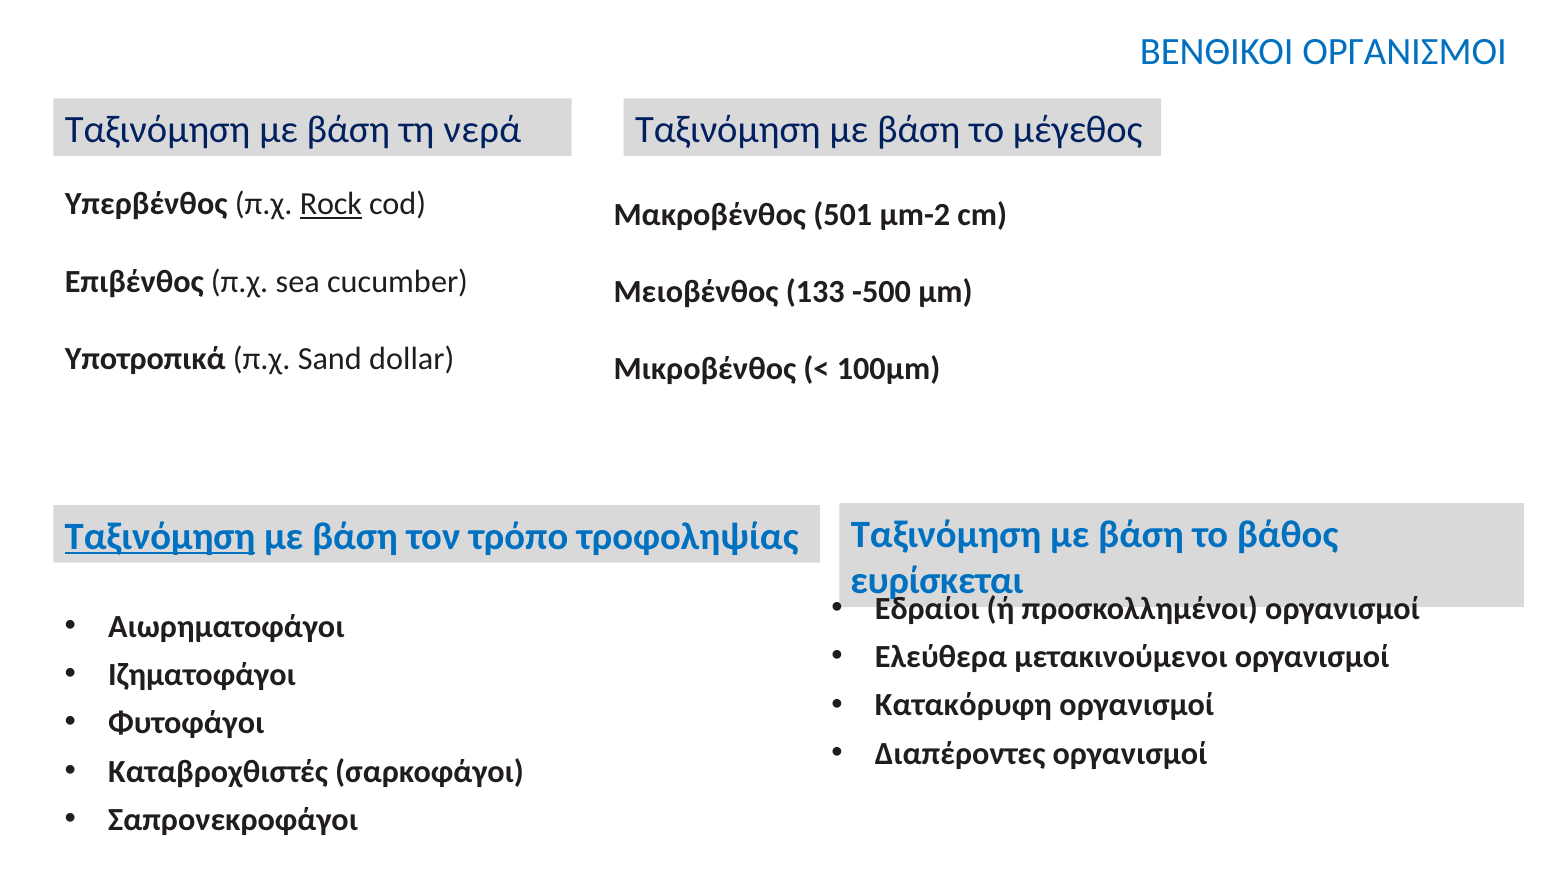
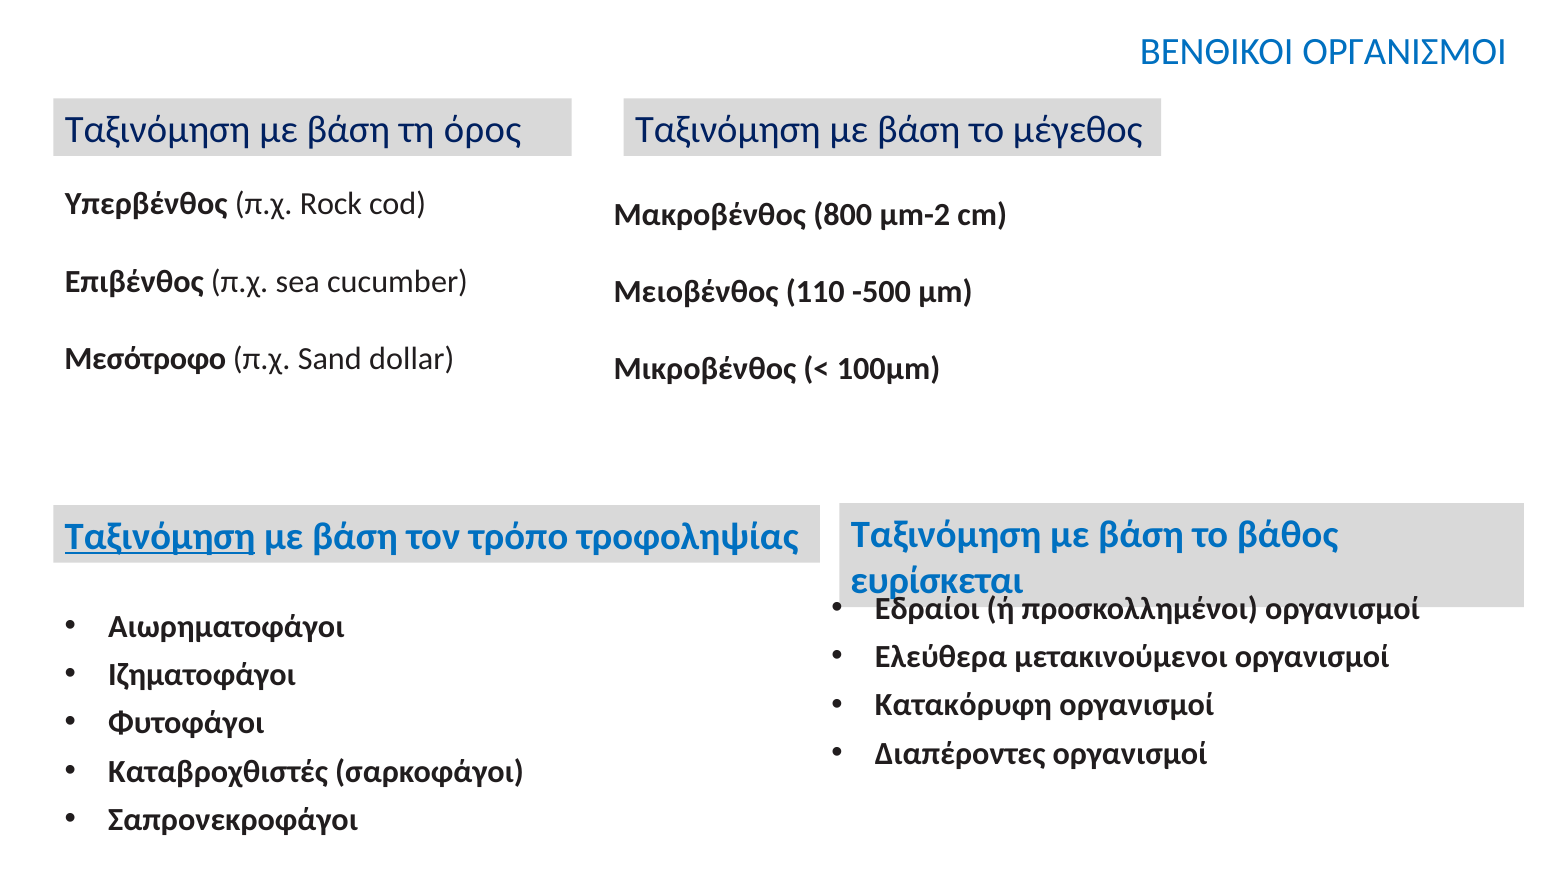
νερά: νερά -> όρος (482, 130)
Rock underline: present -> none (331, 204)
501: 501 -> 800 (843, 215)
133: 133 -> 110 (815, 292)
Υποτροπικά: Υποτροπικά -> Μεσότροφο (145, 359)
